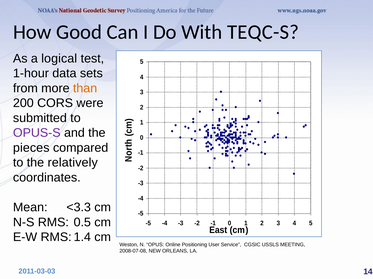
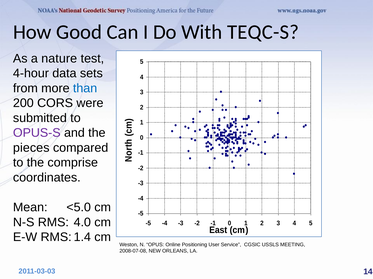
logical: logical -> nature (59, 59)
1-hour: 1-hour -> 4-hour (31, 74)
than colour: orange -> blue (85, 88)
relatively: relatively -> comprise (73, 163)
<3.3: <3.3 -> <5.0 (79, 208)
0.5: 0.5 -> 4.0 (82, 223)
